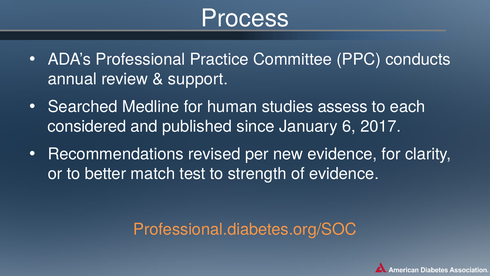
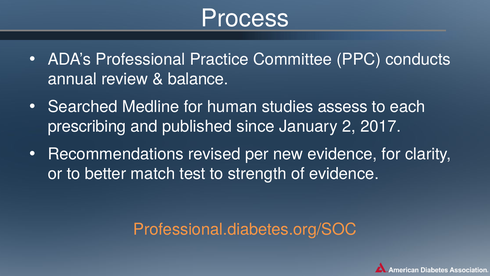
support: support -> balance (198, 79)
considered: considered -> prescribing (87, 126)
6: 6 -> 2 (349, 126)
